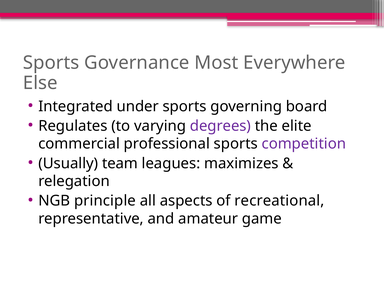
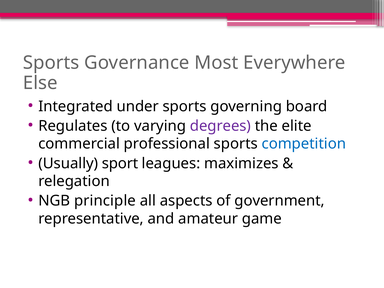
competition colour: purple -> blue (304, 144)
team: team -> sport (120, 163)
recreational: recreational -> government (280, 201)
